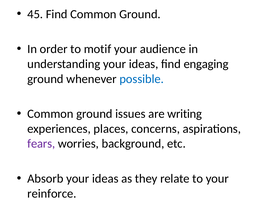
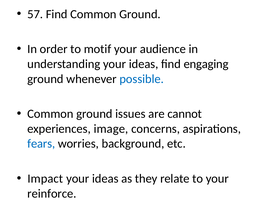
45: 45 -> 57 (35, 14)
writing: writing -> cannot (185, 114)
places: places -> image (111, 129)
fears colour: purple -> blue (41, 144)
Absorb: Absorb -> Impact (45, 179)
